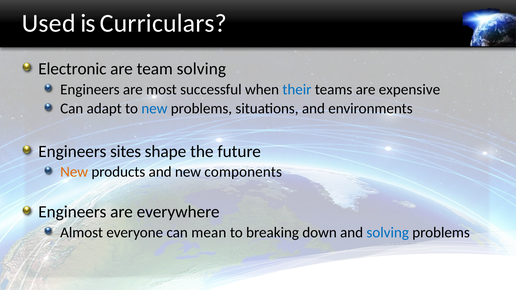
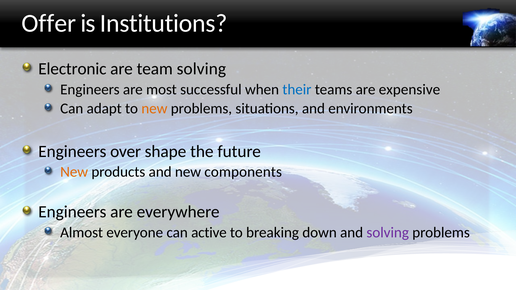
Used: Used -> Offer (49, 24)
Curriculars: Curriculars -> Institutions (164, 24)
new colour: blue -> orange (154, 109)
sites: sites -> over (126, 152)
mean: mean -> active (209, 233)
solving colour: blue -> purple (388, 233)
